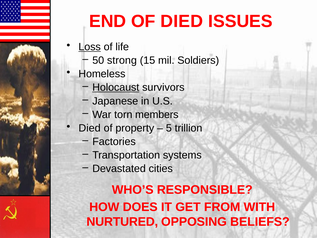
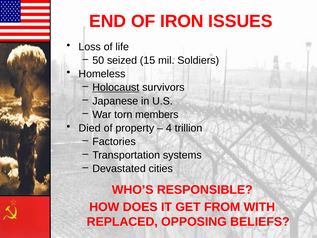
OF DIED: DIED -> IRON (182, 21)
Loss underline: present -> none (90, 47)
strong: strong -> seized (122, 60)
5: 5 -> 4 (169, 128)
NURTURED: NURTURED -> REPLACED (122, 222)
